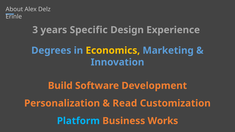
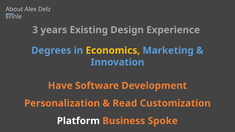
Specific: Specific -> Existing (89, 30)
Build: Build -> Have (60, 86)
Platform colour: light blue -> white (78, 121)
Works: Works -> Spoke (163, 121)
